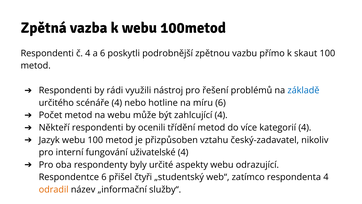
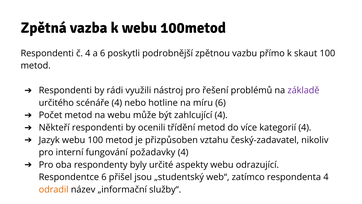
základě colour: blue -> purple (303, 90)
uživatelské: uživatelské -> požadavky (153, 152)
čtyři: čtyři -> jsou (143, 177)
